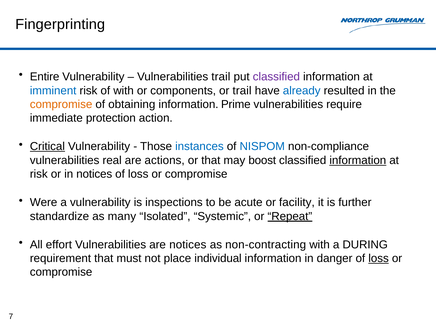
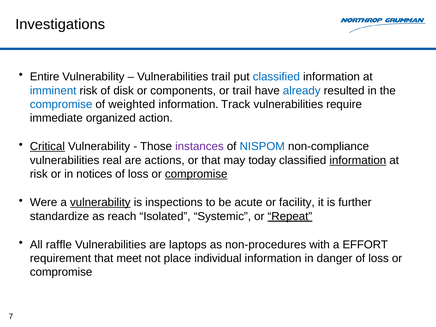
Fingerprinting: Fingerprinting -> Investigations (60, 24)
classified colour: purple -> blue (276, 77)
of with: with -> disk (124, 91)
compromise colour: orange -> blue (61, 104)
obtaining: obtaining -> weighted (132, 104)
Prime: Prime -> Track (236, 104)
protection: protection -> organized (111, 118)
instances colour: blue -> purple (199, 146)
boost: boost -> today (262, 160)
compromise underline: none -> present (196, 174)
vulnerability underline: none -> present (100, 202)
many: many -> reach (122, 216)
effort: effort -> raffle (59, 245)
are notices: notices -> laptops (188, 245)
non-contracting: non-contracting -> non-procedures (266, 245)
DURING: DURING -> EFFORT (365, 245)
must: must -> meet (129, 258)
loss underline: present -> none (379, 258)
